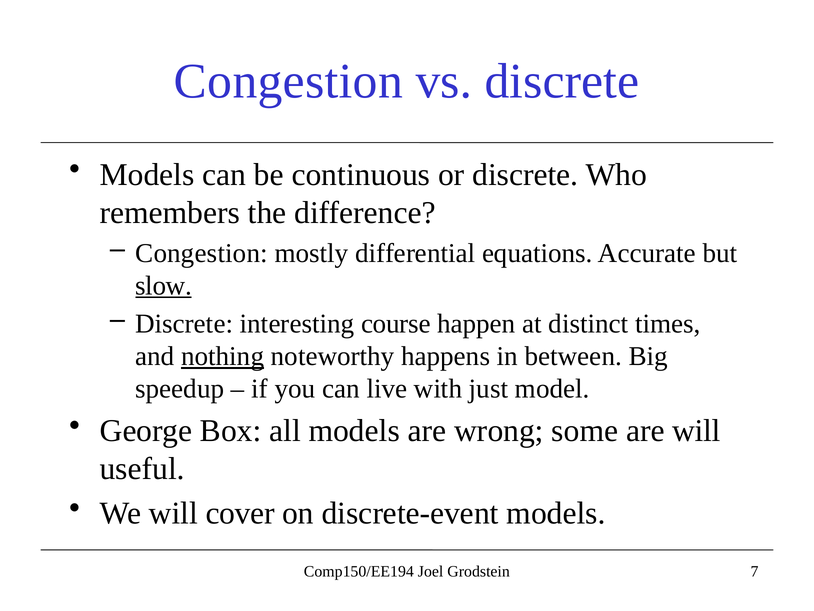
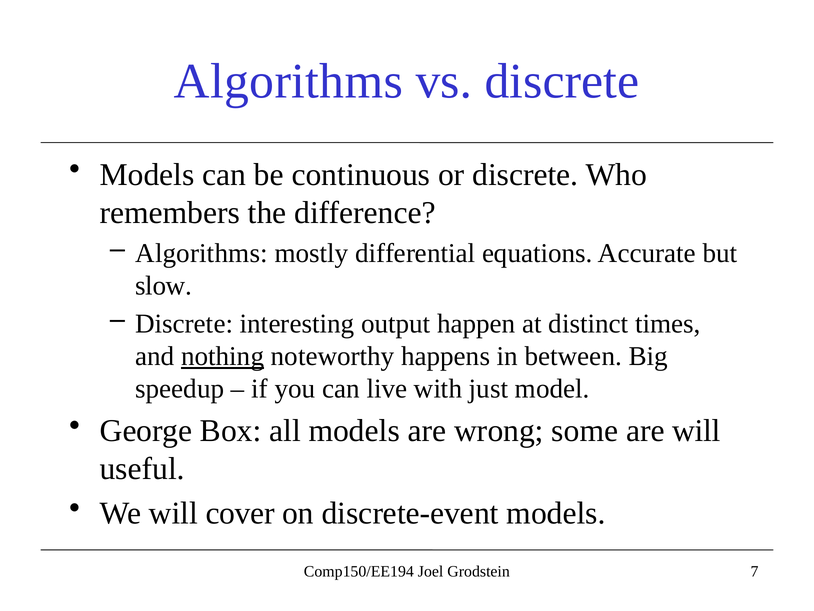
Congestion: Congestion -> Algorithms (288, 81)
Congestion: Congestion -> Algorithms (202, 253)
slow underline: present -> none (164, 285)
course: course -> output (396, 323)
